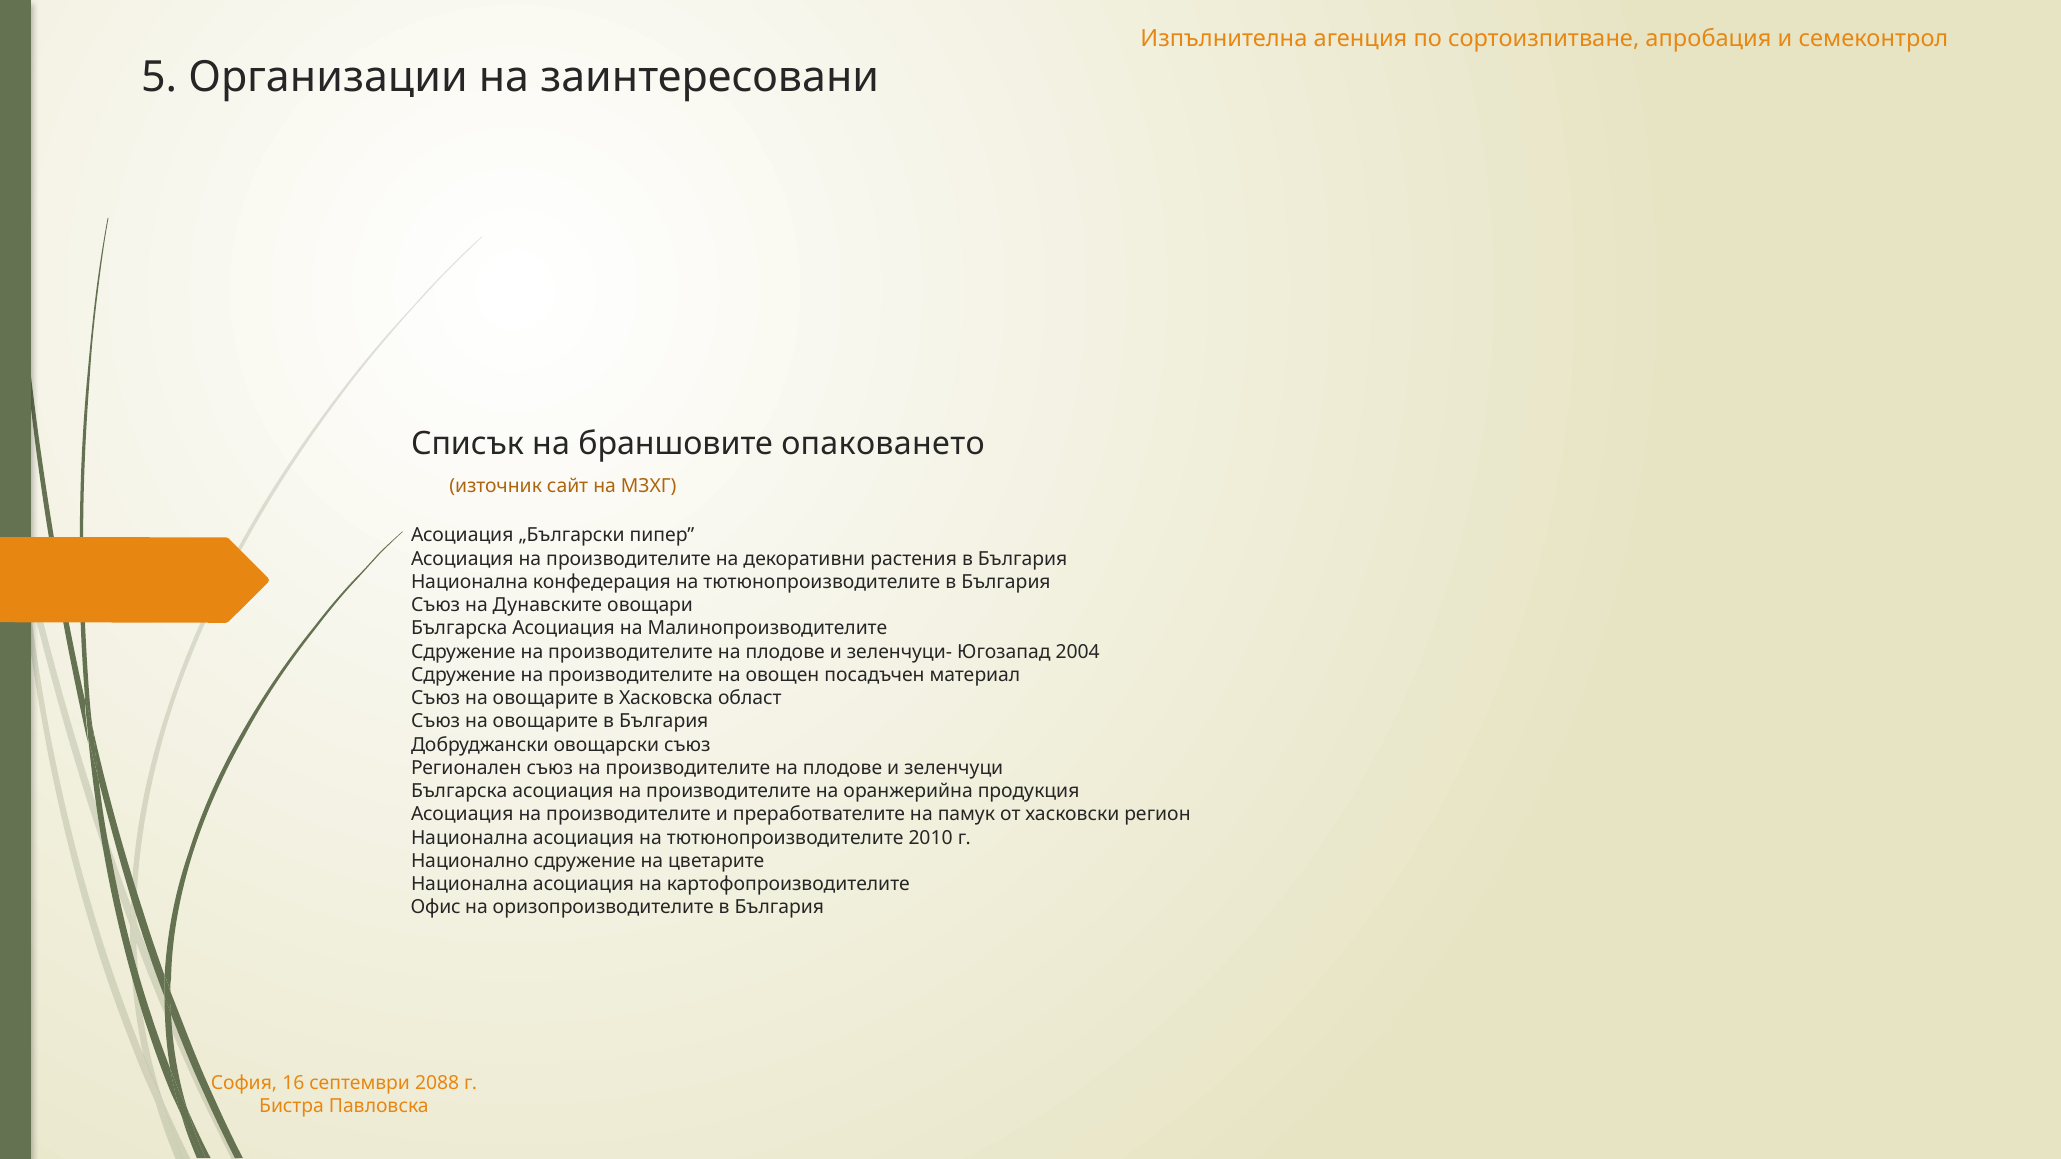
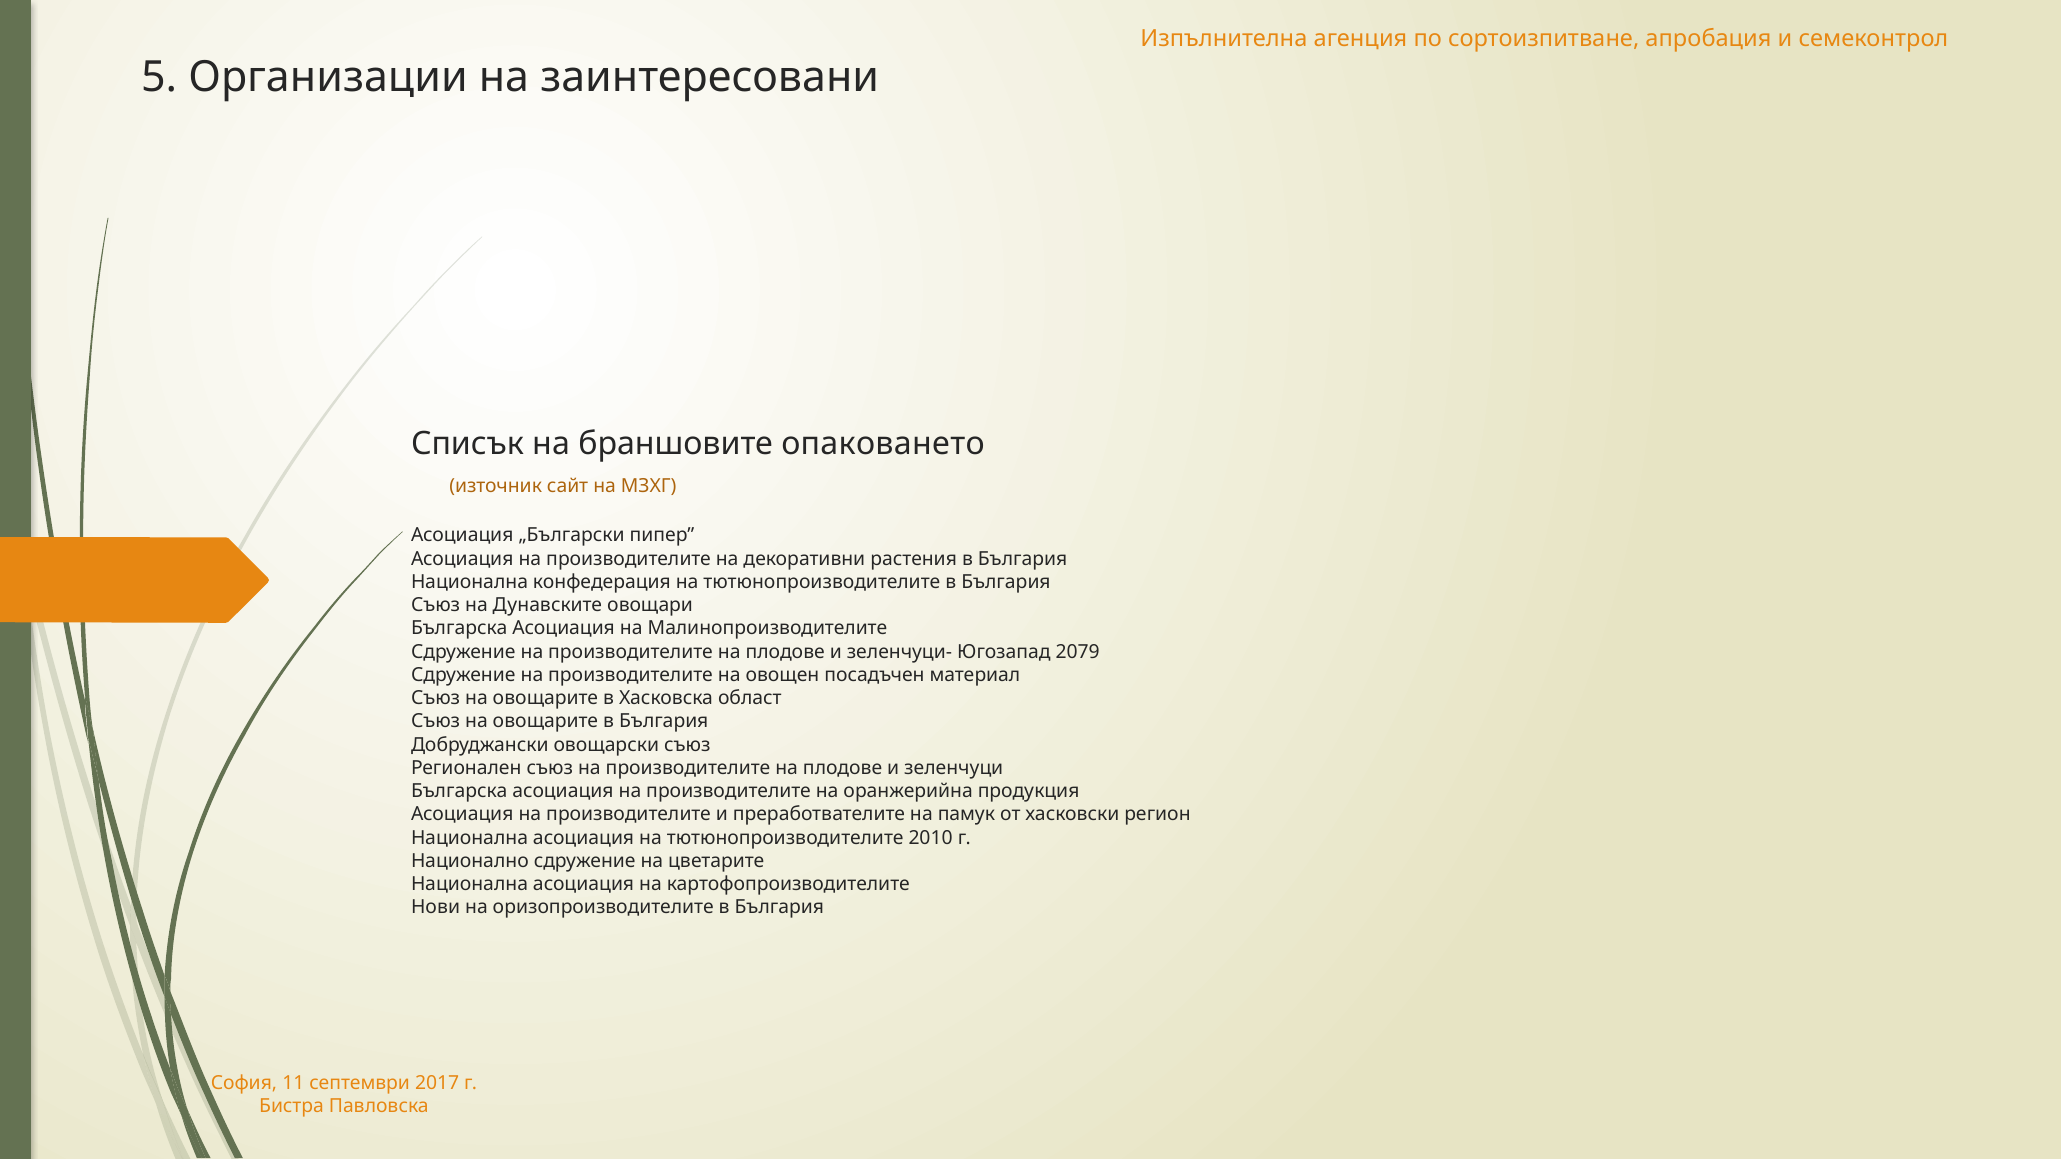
2004: 2004 -> 2079 (1078, 652)
Офис: Офис -> Нови (436, 908)
16: 16 -> 11 (293, 1083)
2088: 2088 -> 2017 (437, 1083)
